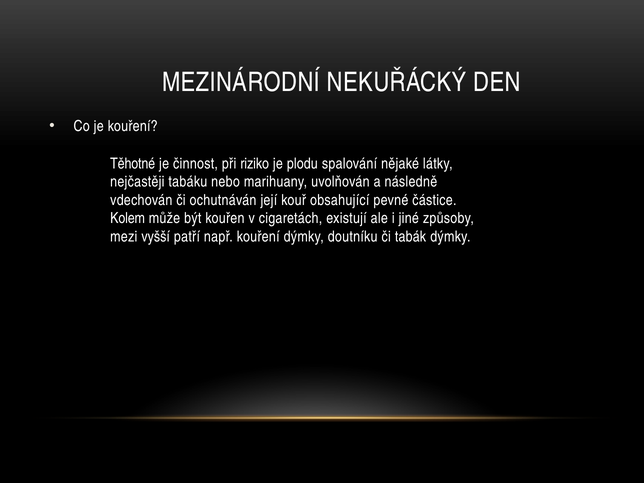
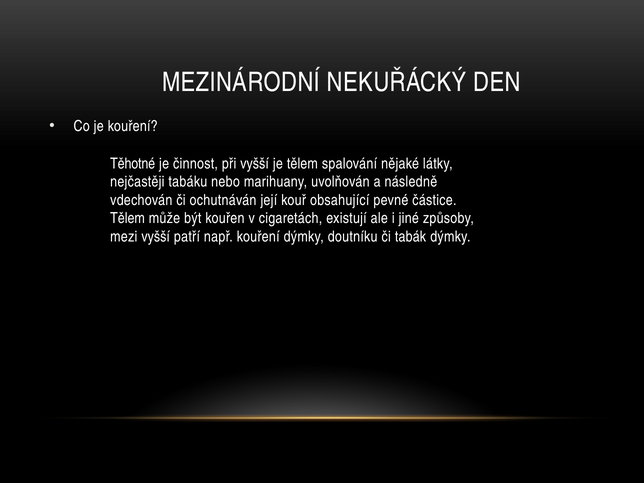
při riziko: riziko -> vyšší (255, 164)
je plodu: plodu -> tělem (302, 164)
Kolem: Kolem -> Tělem (128, 218)
